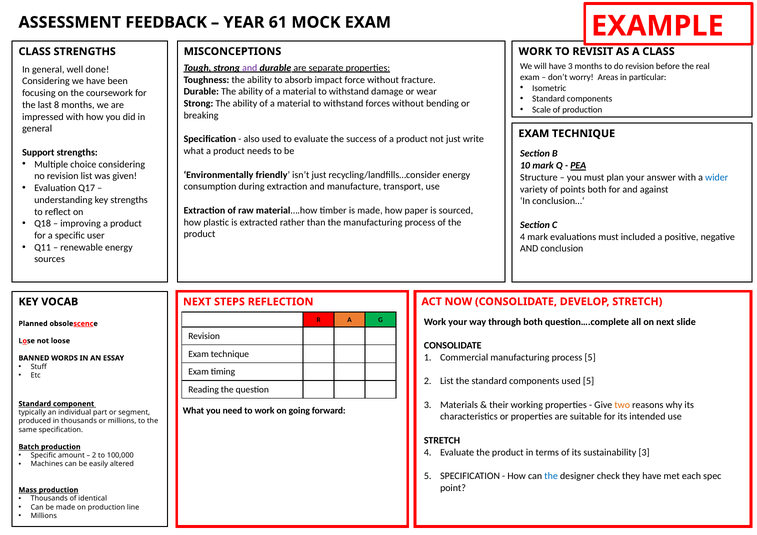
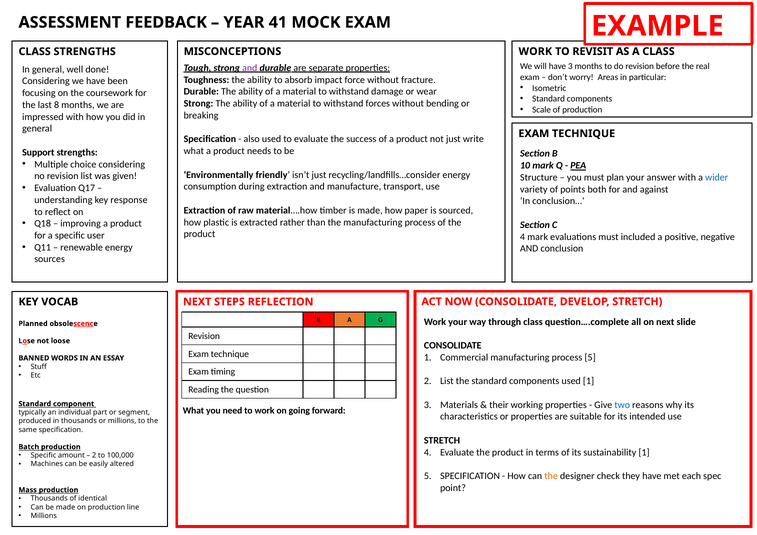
61: 61 -> 41 (278, 22)
key strengths: strengths -> response (129, 200)
through both: both -> class (533, 322)
used 5: 5 -> 1 (589, 381)
two colour: orange -> blue (622, 405)
sustainability 3: 3 -> 1 (644, 453)
the colour: blue -> orange (551, 476)
